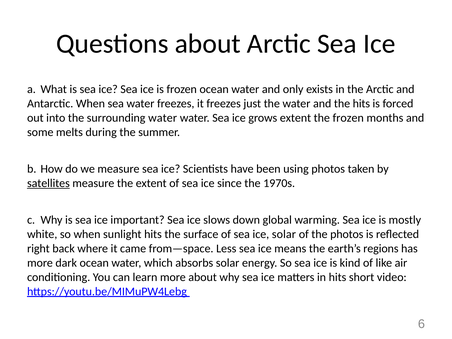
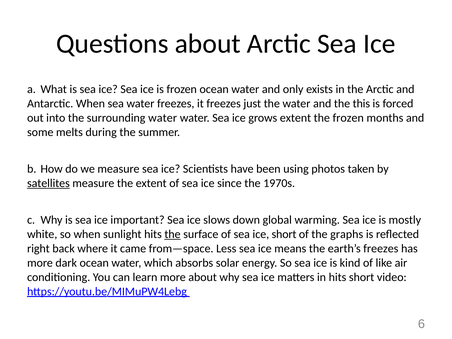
the hits: hits -> this (361, 104)
the underline: none -> present (173, 234)
ice solar: solar -> short (284, 234)
the photos: photos -> graphs (347, 234)
earth’s regions: regions -> freezes (381, 249)
